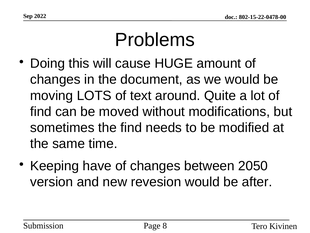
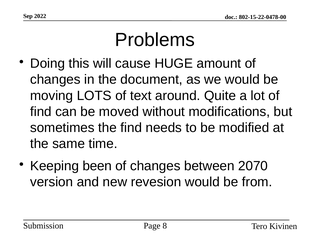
have: have -> been (97, 166)
2050: 2050 -> 2070 (253, 166)
after: after -> from (257, 182)
